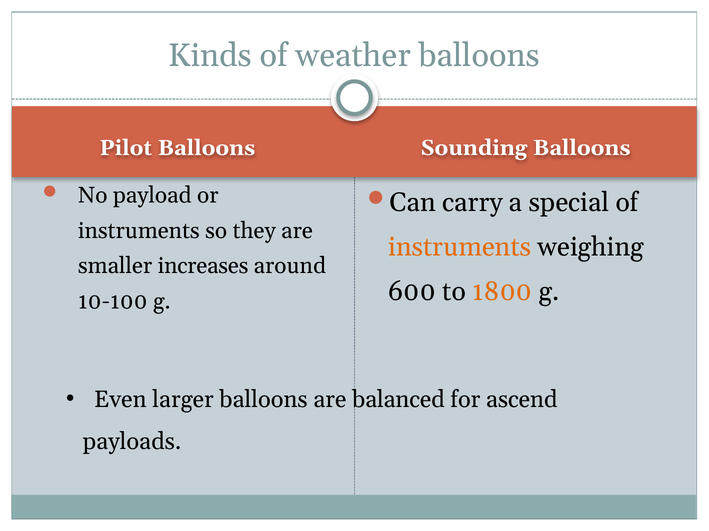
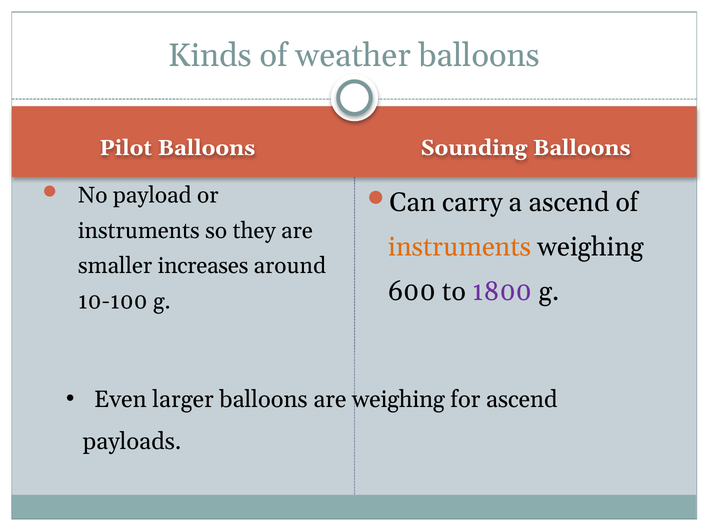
a special: special -> ascend (569, 203)
1800 colour: orange -> purple (502, 292)
are balanced: balanced -> weighing (399, 400)
